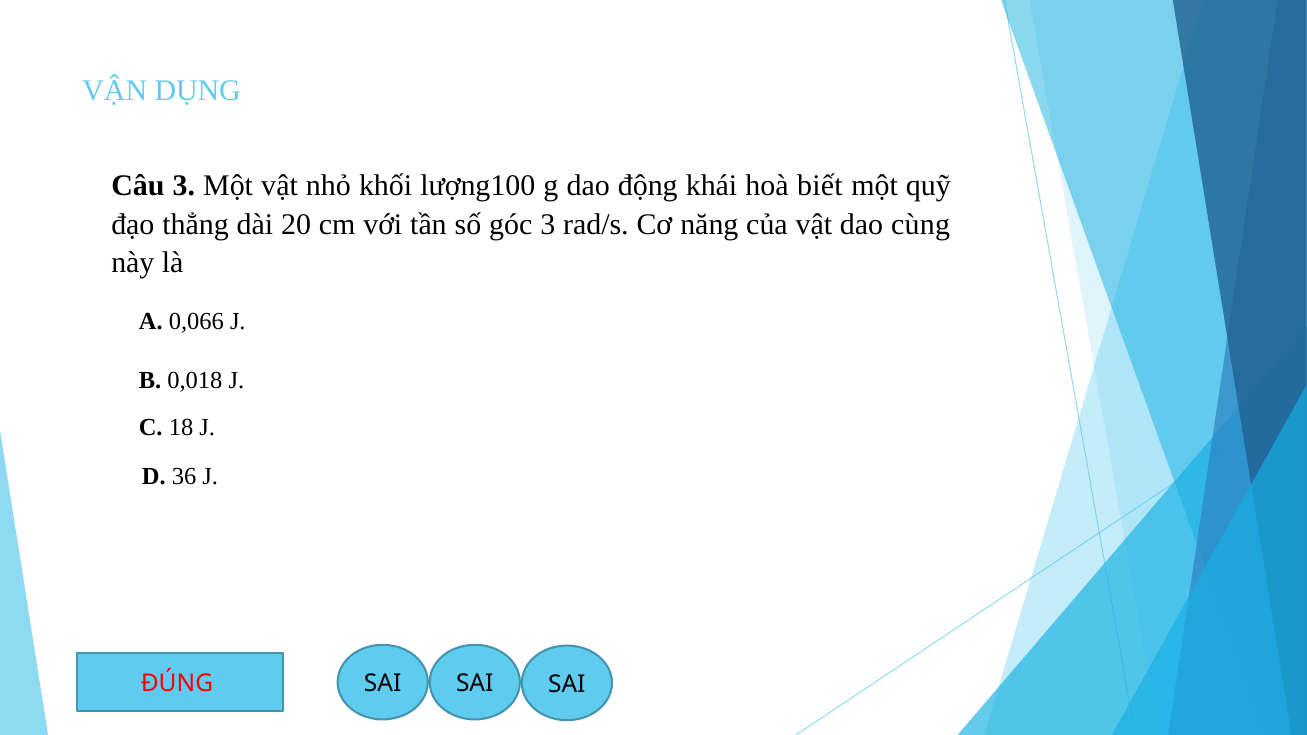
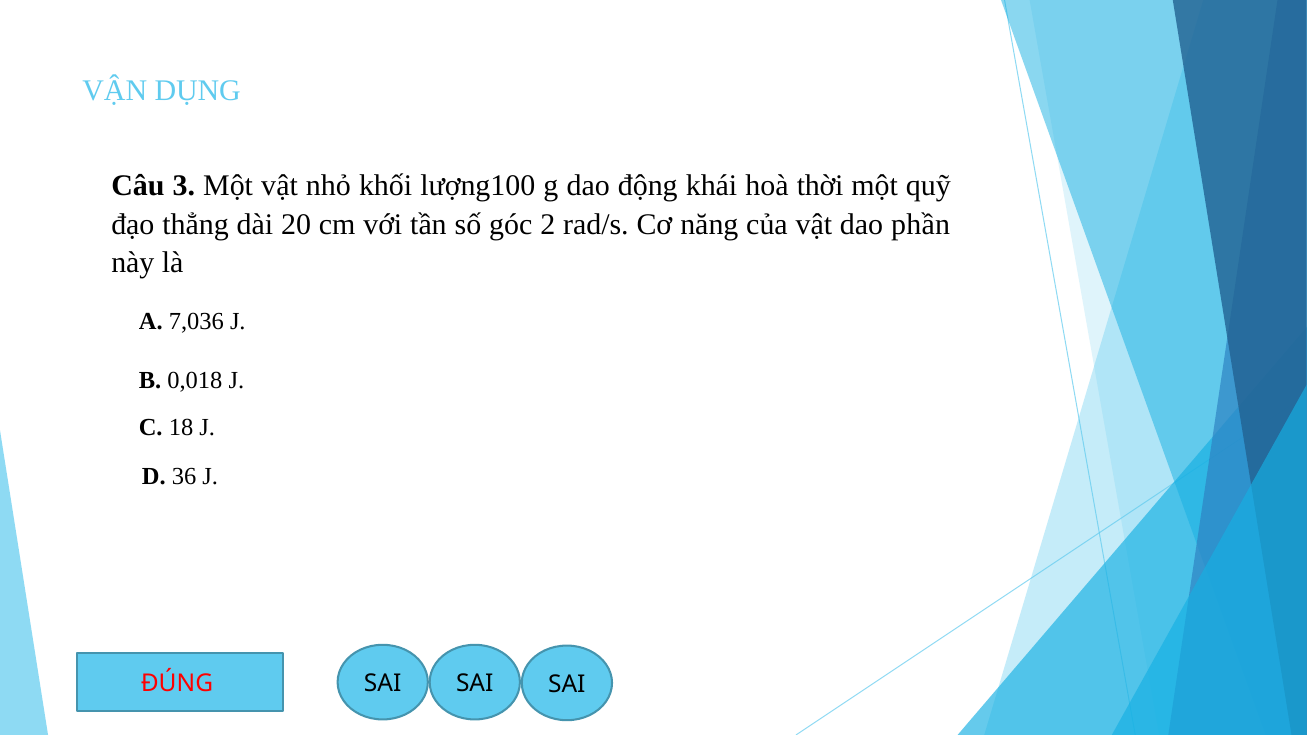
biết: biết -> thời (820, 186)
góc 3: 3 -> 2 (548, 224)
cùng: cùng -> phần (921, 224)
0,066: 0,066 -> 7,036 (196, 322)
